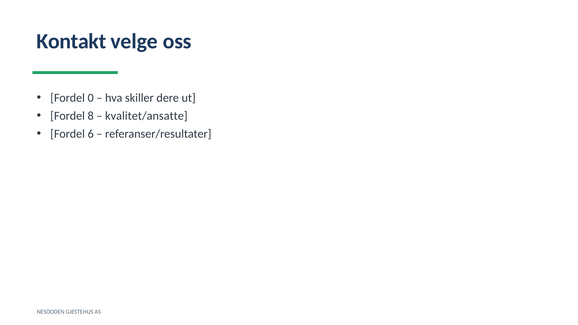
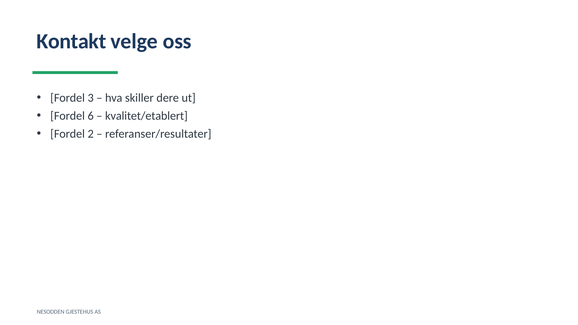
0: 0 -> 3 (91, 98)
8: 8 -> 6 (91, 116)
kvalitet/ansatte: kvalitet/ansatte -> kvalitet/etablert (146, 116)
6: 6 -> 2 (91, 134)
